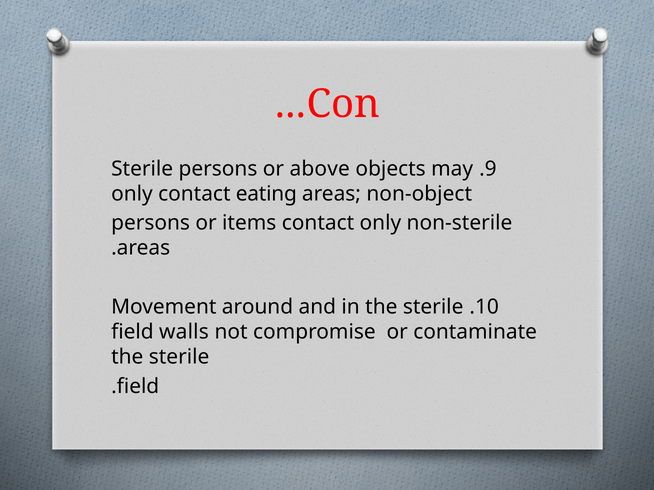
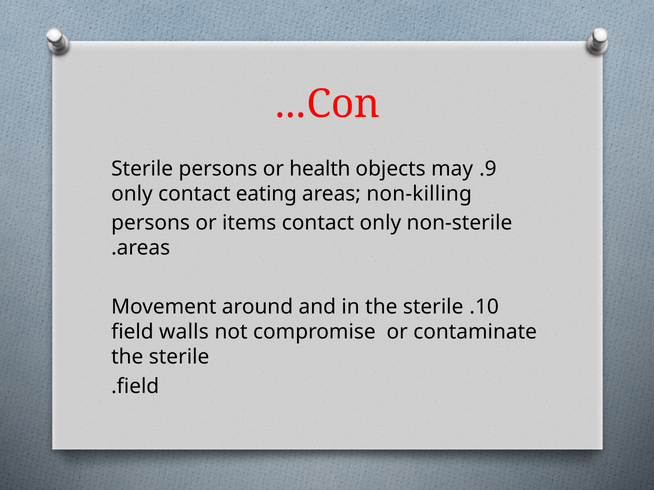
above: above -> health (320, 169)
non-object: non-object -> non-killing (419, 194)
